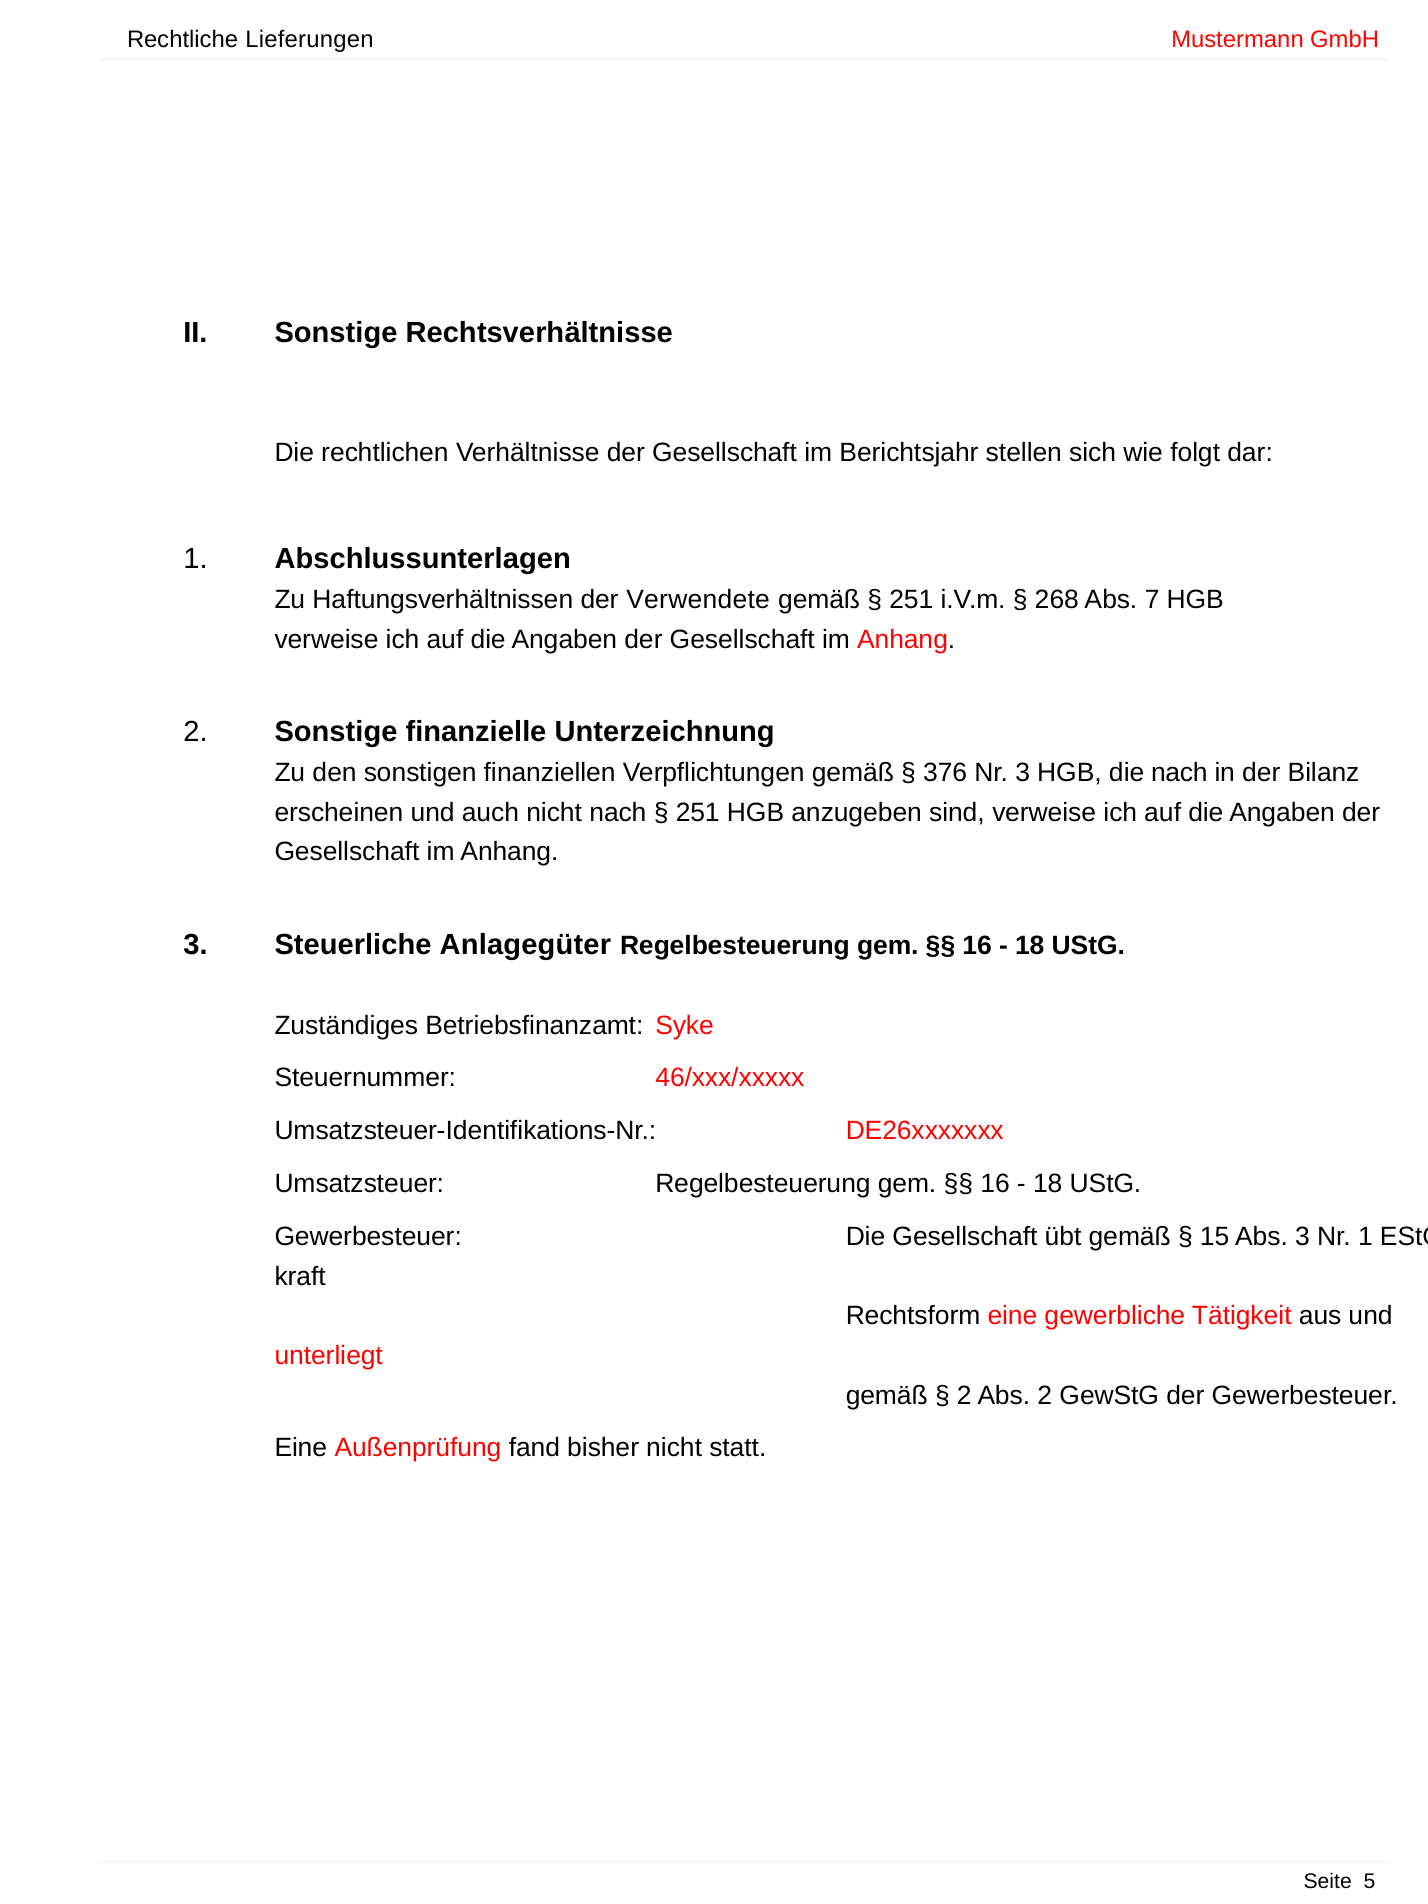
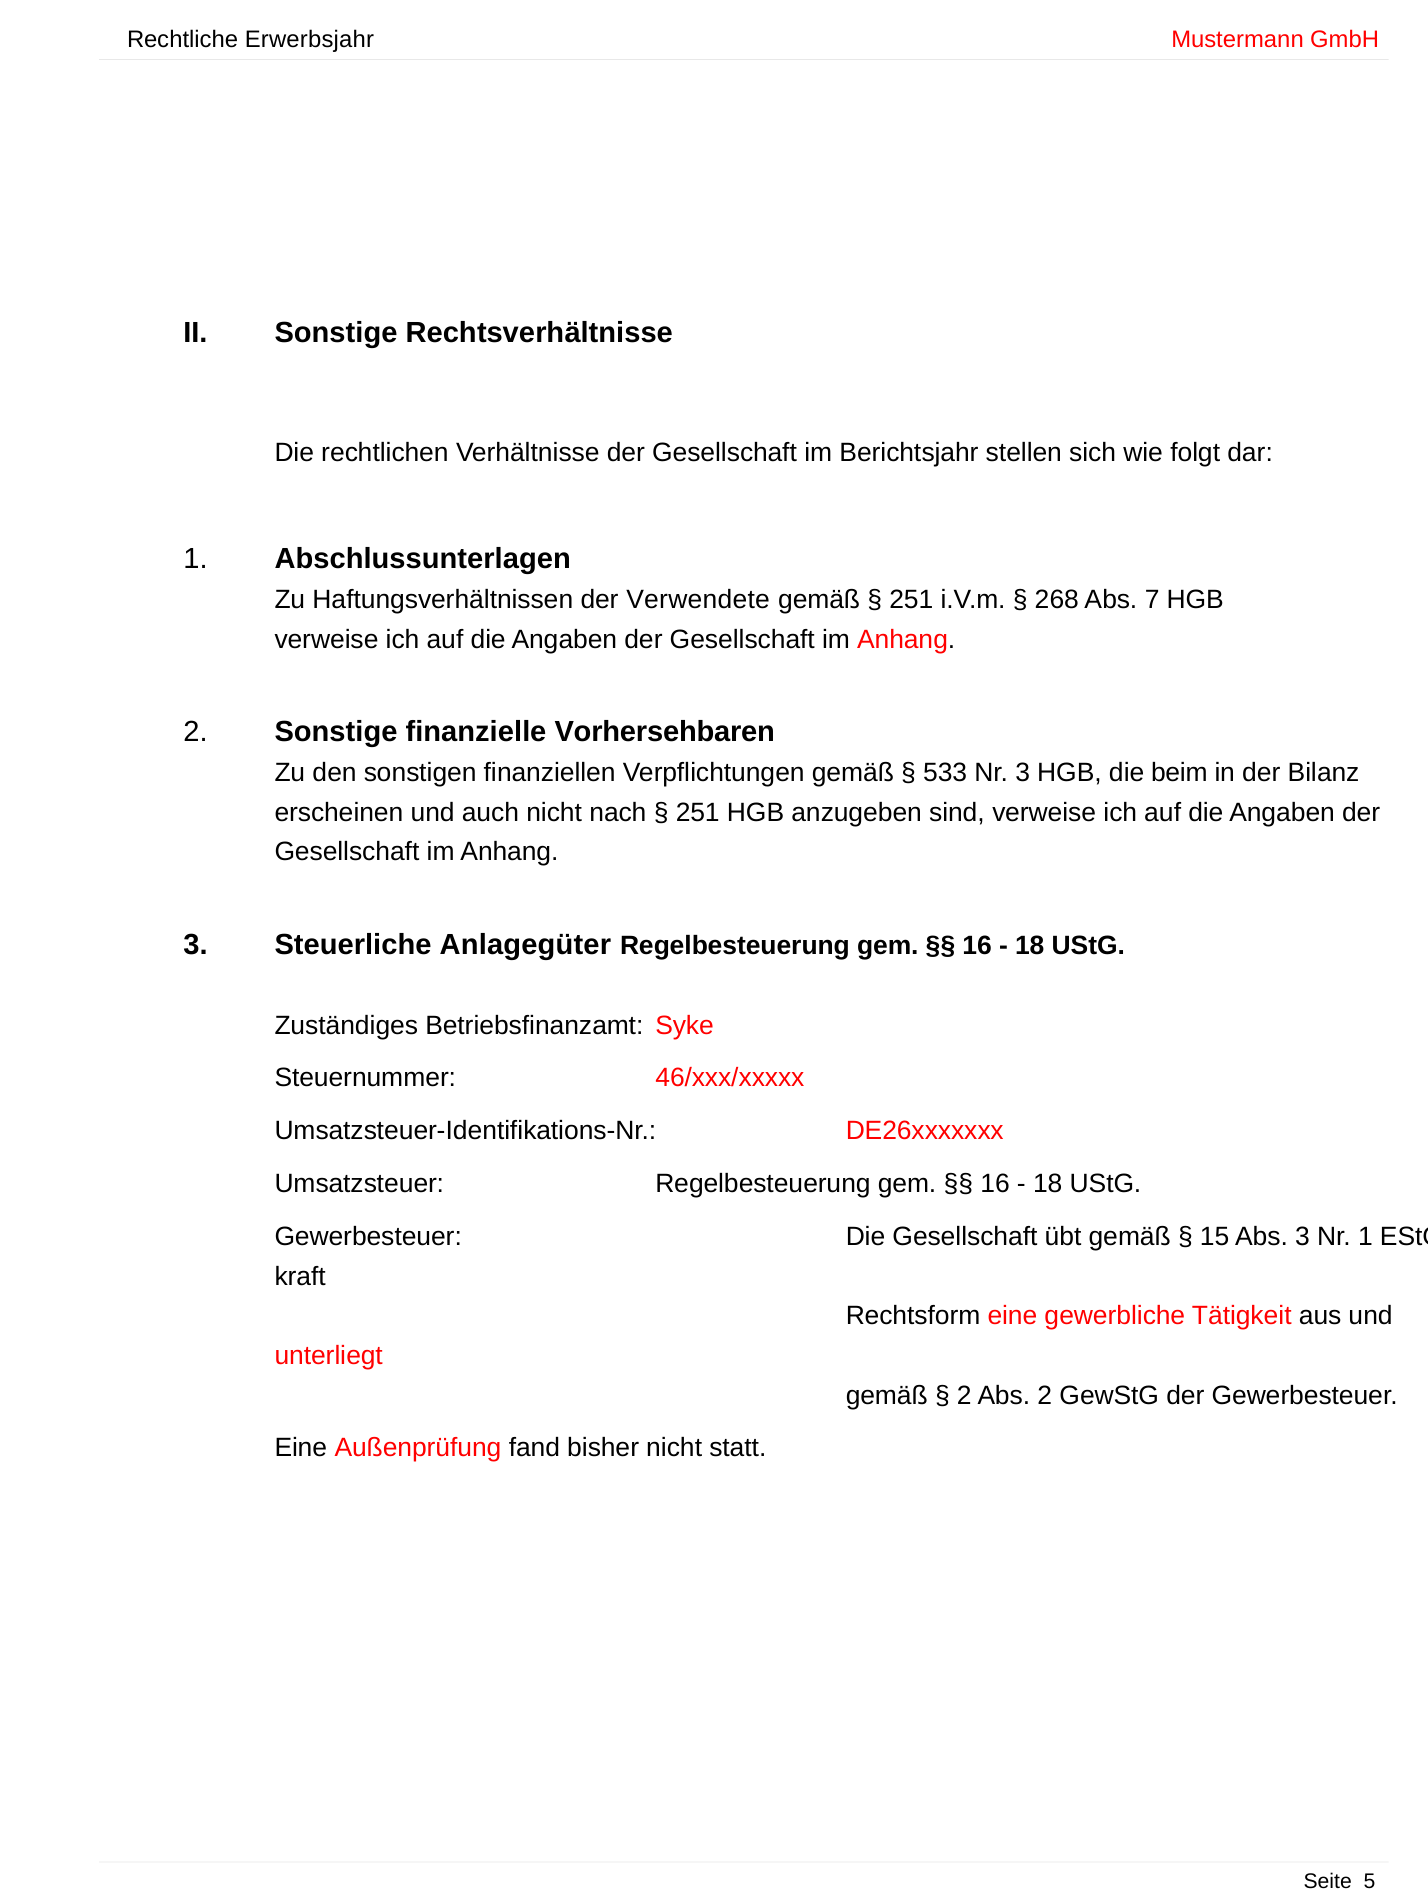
Lieferungen: Lieferungen -> Erwerbsjahr (309, 40)
Unterzeichnung: Unterzeichnung -> Vorhersehbaren (665, 732)
376: 376 -> 533 (945, 773)
die nach: nach -> beim (1179, 773)
